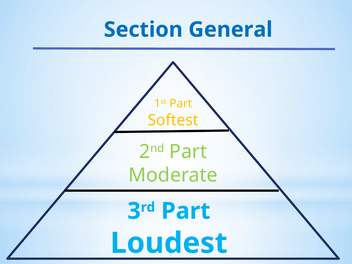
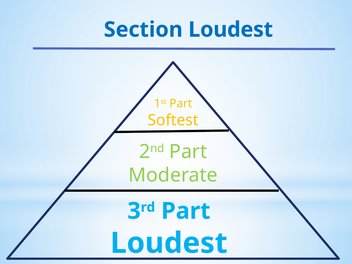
Section General: General -> Loudest (231, 30)
